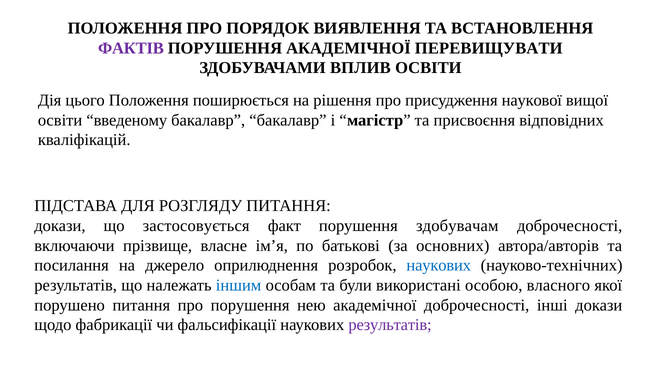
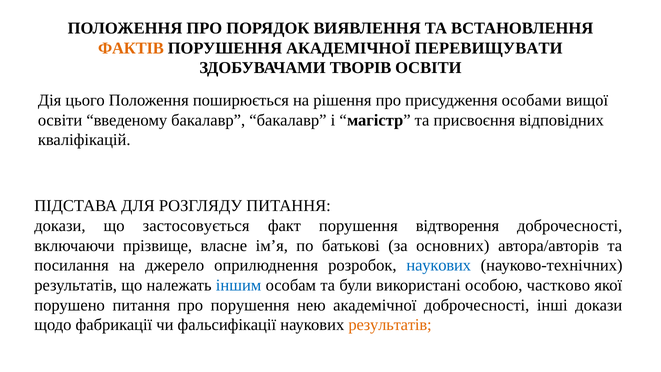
ФАКТІВ colour: purple -> orange (131, 48)
ВПЛИВ: ВПЛИВ -> ТВОРІВ (361, 68)
наукової: наукової -> особами (532, 100)
здобувачам: здобувачам -> відтворення (457, 226)
власного: власного -> частково (558, 285)
результатів colour: purple -> orange (390, 325)
